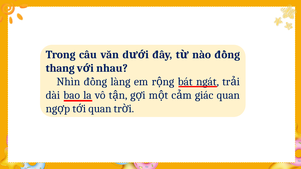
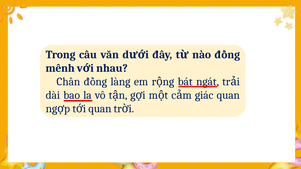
thang: thang -> mênh (60, 68)
Nhìn: Nhìn -> Chân (68, 82)
